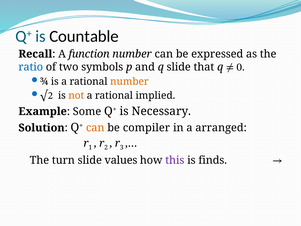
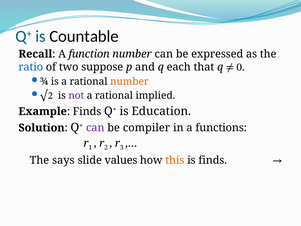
symbols: symbols -> suppose (102, 67)
q slide: slide -> each (179, 67)
not colour: orange -> purple (76, 96)
Some: Some -> Finds (87, 111)
Necessary: Necessary -> Education (161, 111)
can colour: orange -> purple (95, 128)
arranged: arranged -> functions (221, 128)
turn: turn -> says (63, 160)
this colour: purple -> orange (175, 160)
